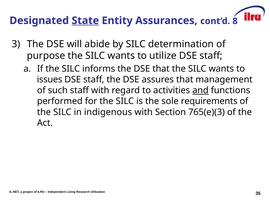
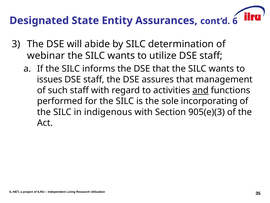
State underline: present -> none (85, 21)
8: 8 -> 6 (235, 21)
purpose: purpose -> webinar (46, 56)
requirements: requirements -> incorporating (209, 101)
765(e)(3: 765(e)(3 -> 905(e)(3 (207, 112)
